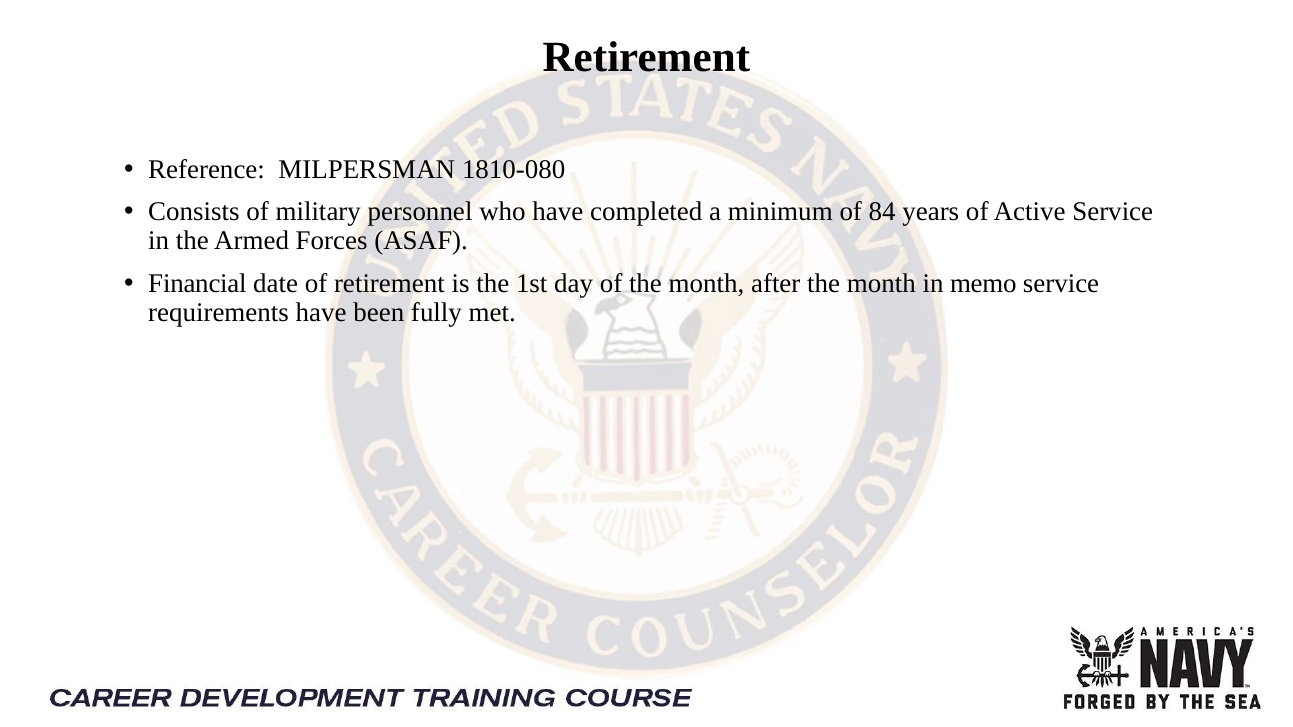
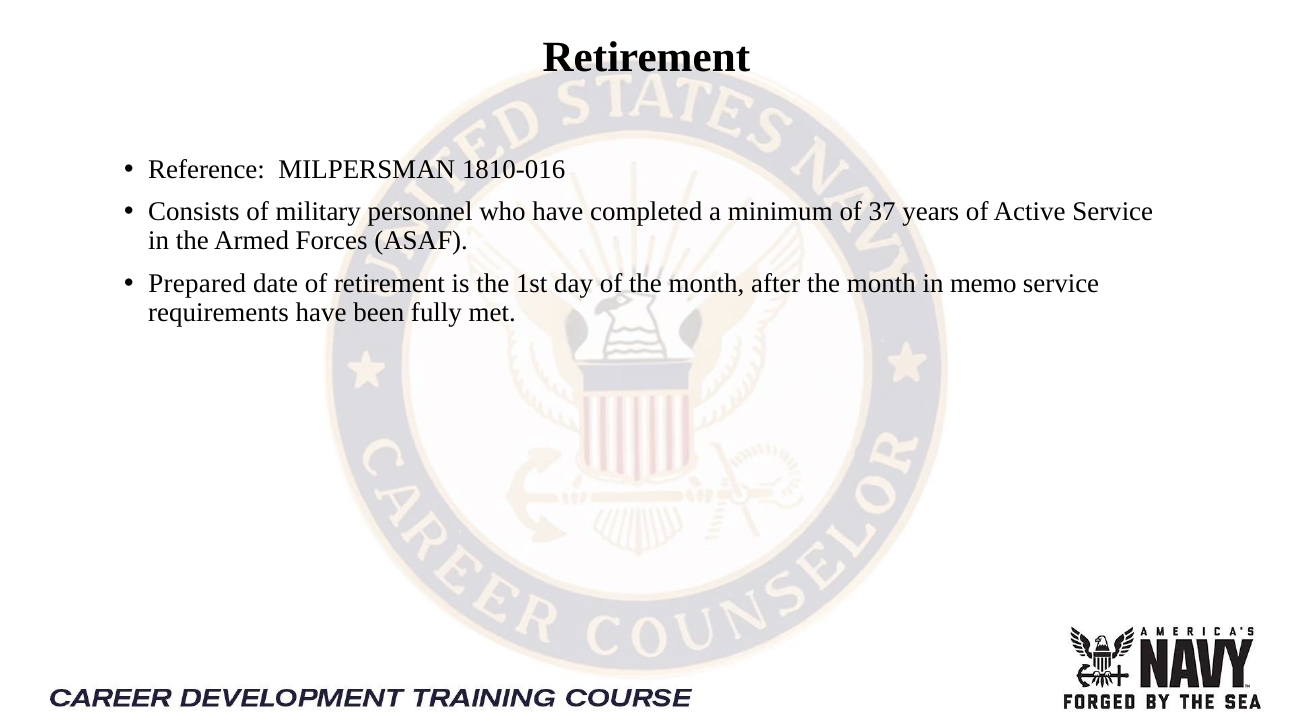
1810-080: 1810-080 -> 1810-016 (514, 169)
84: 84 -> 37 (882, 212)
Financial: Financial -> Prepared (197, 284)
